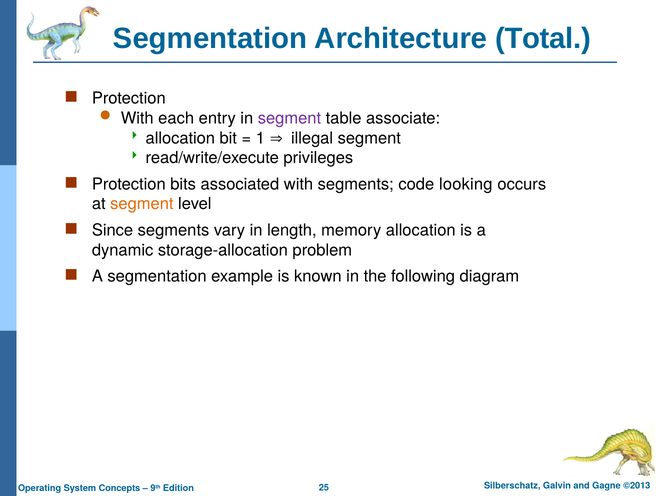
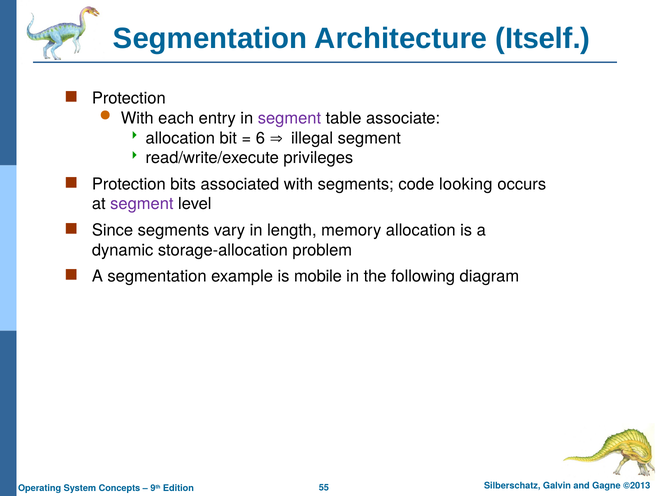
Total: Total -> Itself (543, 38)
1: 1 -> 6 (260, 138)
segment colour: orange -> purple (142, 204)
known: known -> mobile (318, 276)
25: 25 -> 55 (324, 487)
